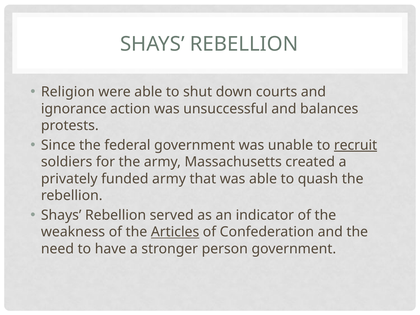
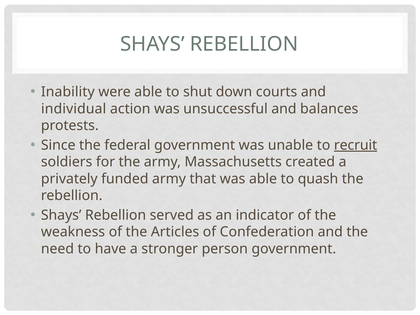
Religion: Religion -> Inability (68, 92)
ignorance: ignorance -> individual (74, 109)
Articles underline: present -> none (175, 232)
